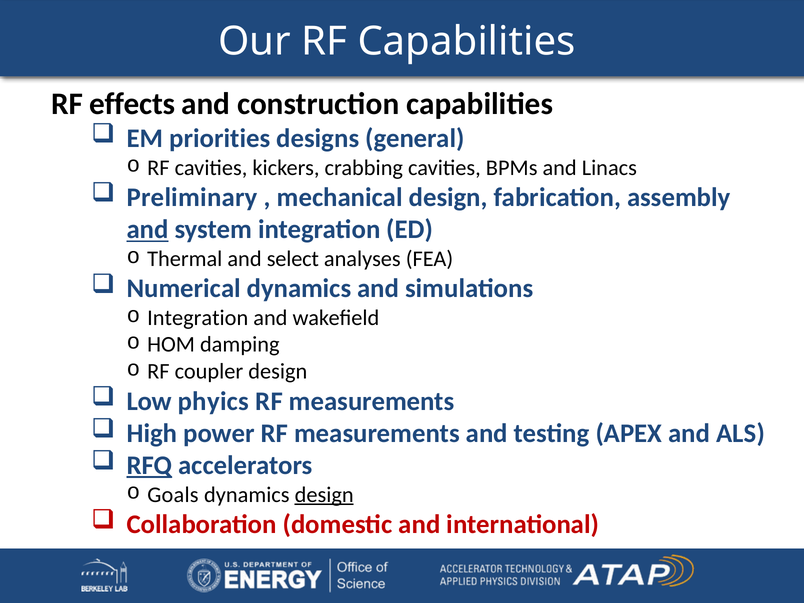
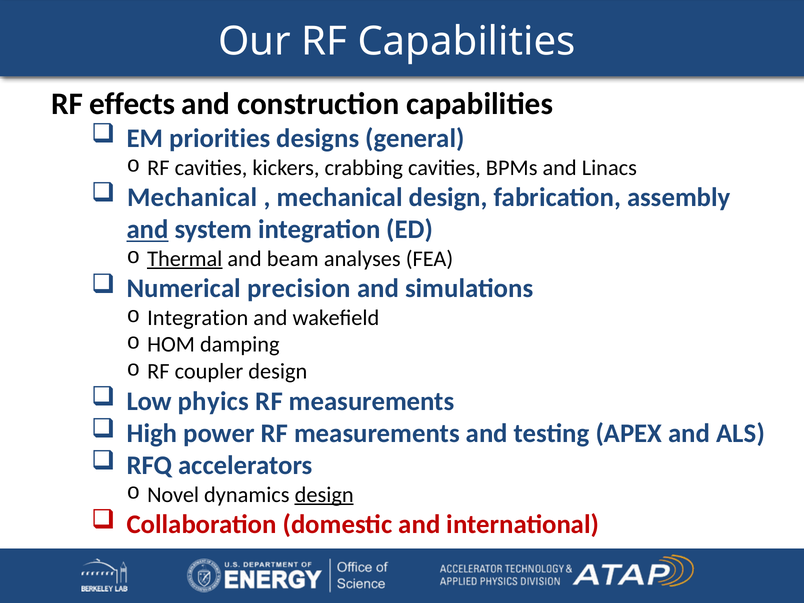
Preliminary: Preliminary -> Mechanical (192, 197)
Thermal underline: none -> present (185, 259)
select: select -> beam (293, 259)
Numerical dynamics: dynamics -> precision (299, 289)
RFQ underline: present -> none (149, 465)
Goals: Goals -> Novel (173, 495)
